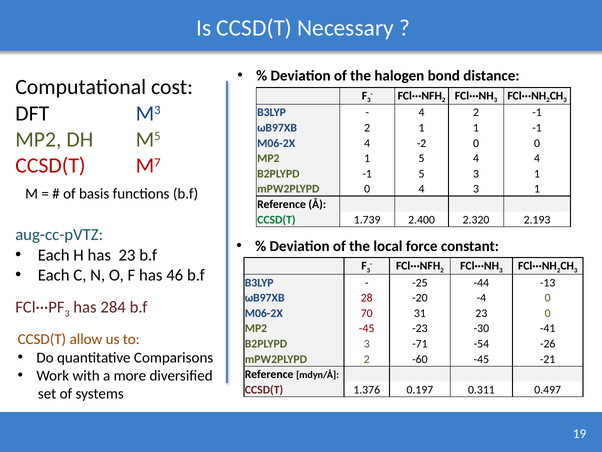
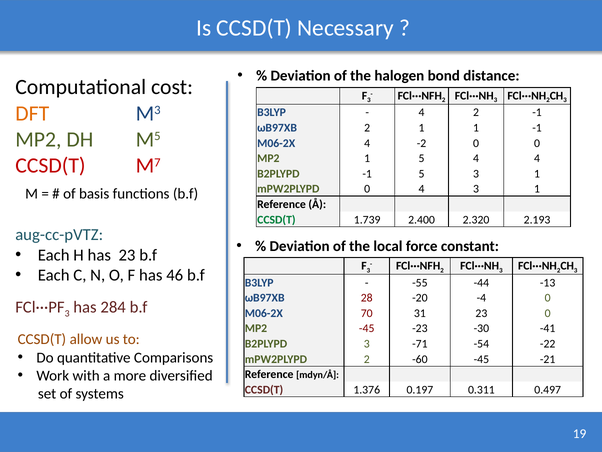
DFT colour: black -> orange (32, 113)
-25: -25 -> -55 (420, 282)
-26: -26 -> -22 (548, 344)
